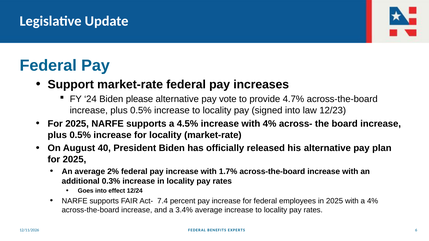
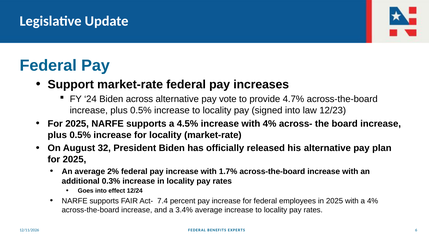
please: please -> across (139, 99)
40: 40 -> 32 (104, 148)
